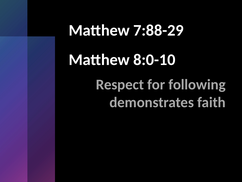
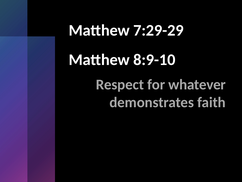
7:88-29: 7:88-29 -> 7:29-29 (158, 30)
8:0-10: 8:0-10 -> 8:9-10 (154, 60)
following: following -> whatever (197, 84)
